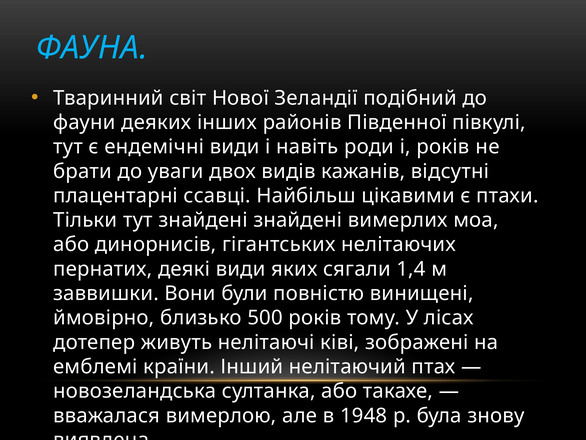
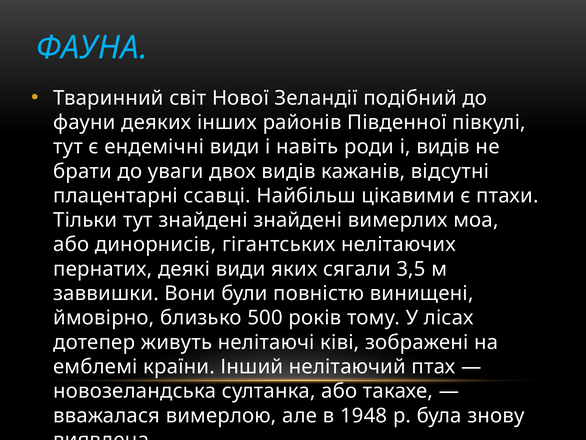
і років: років -> видів (443, 147)
1,4: 1,4 -> 3,5 (411, 269)
